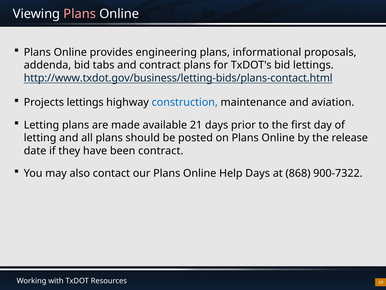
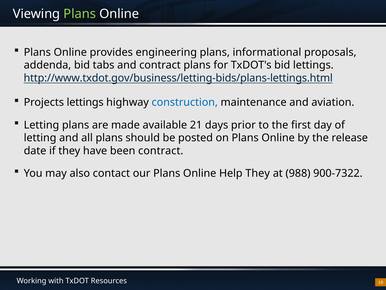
Plans colour: pink -> light green (80, 14)
http://www.txdot.gov/business/letting-bids/plans-contact.html: http://www.txdot.gov/business/letting-bids/plans-contact.html -> http://www.txdot.gov/business/letting-bids/plans-lettings.html (178, 78)
Help Days: Days -> They (258, 173)
868: 868 -> 988 (298, 173)
